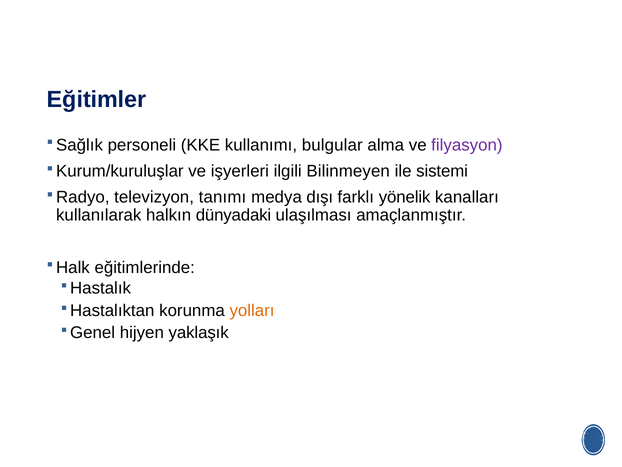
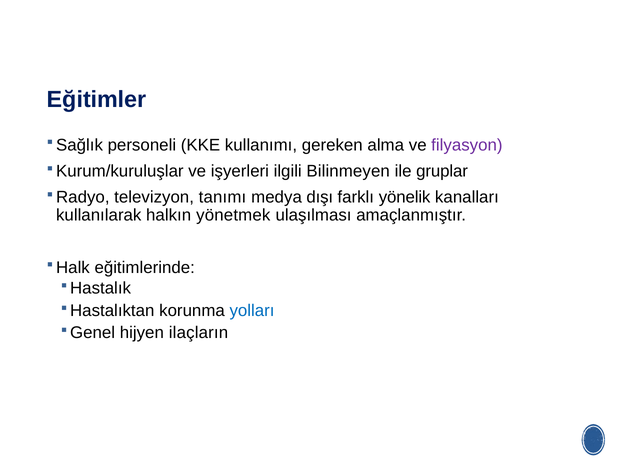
bulgular: bulgular -> gereken (332, 145)
sistemi: sistemi -> gruplar (442, 171)
dünyadaki: dünyadaki -> yönetmek (233, 215)
yolları colour: orange -> blue (252, 310)
yaklaşık: yaklaşık -> ilaçların (199, 332)
